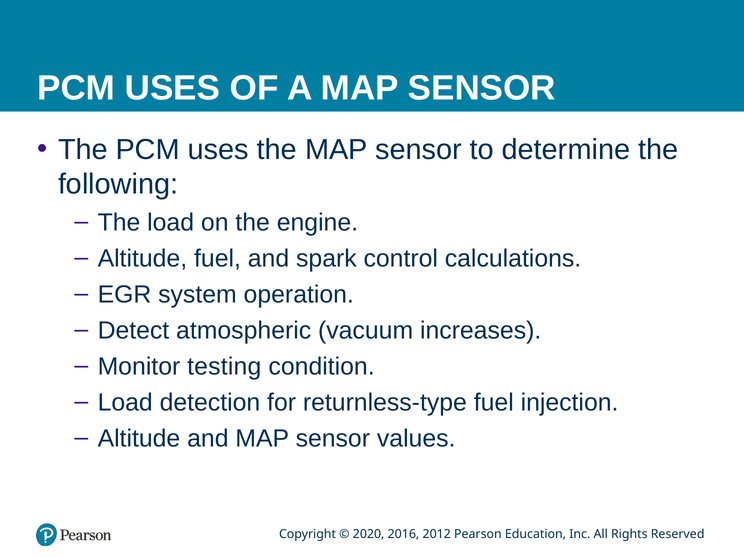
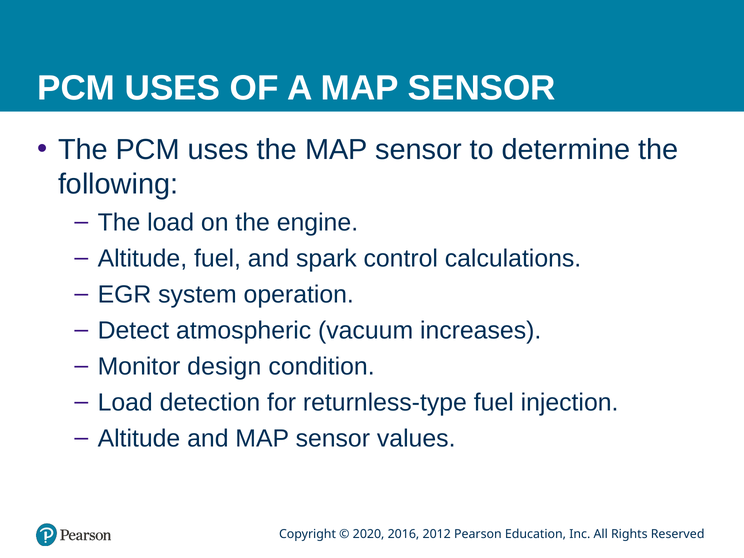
testing: testing -> design (224, 366)
